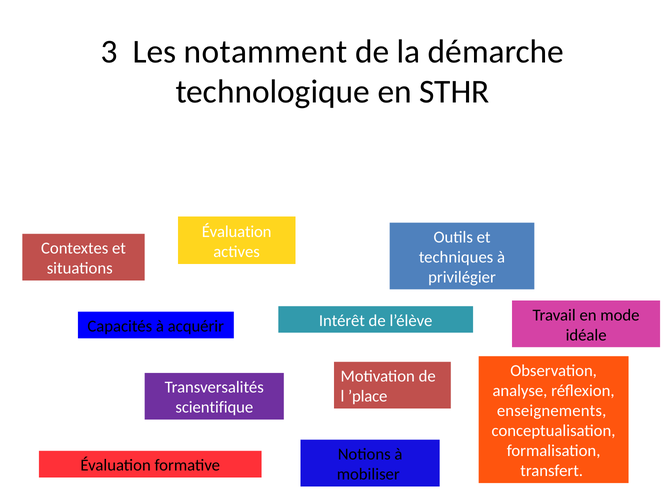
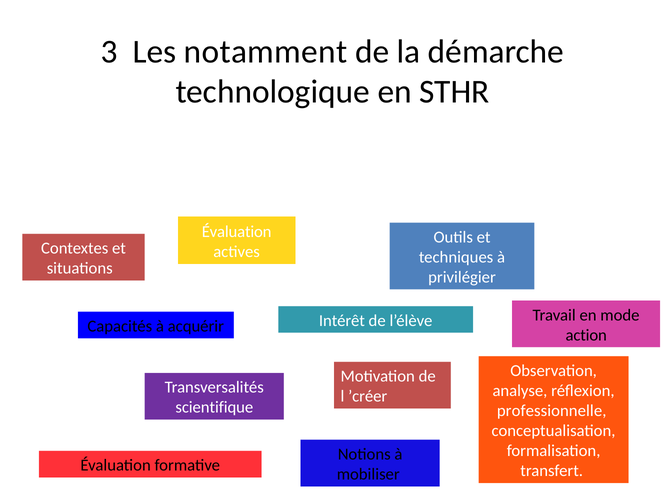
idéale: idéale -> action (586, 335)
’place: ’place -> ’créer (368, 396)
enseignements: enseignements -> professionnelle (552, 411)
